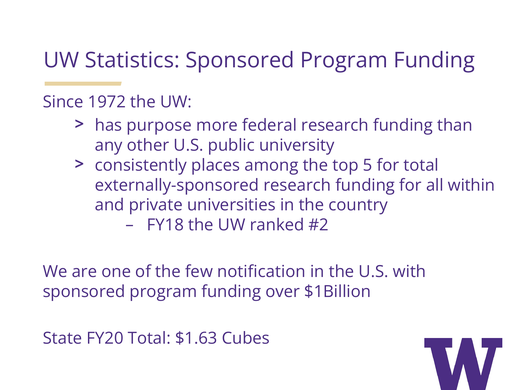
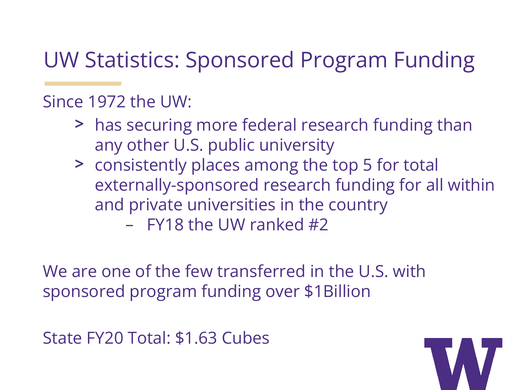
purpose: purpose -> securing (159, 126)
notification: notification -> transferred (261, 272)
